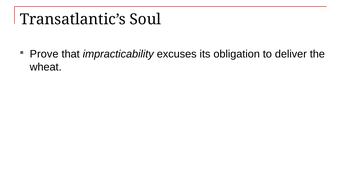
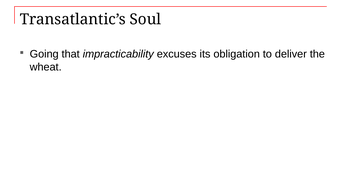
Prove: Prove -> Going (44, 54)
